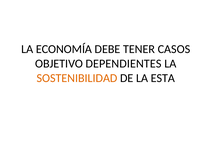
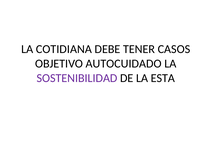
ECONOMÍA: ECONOMÍA -> COTIDIANA (64, 49)
DEPENDIENTES: DEPENDIENTES -> AUTOCUIDADO (124, 63)
SOSTENIBILIDAD colour: orange -> purple (77, 78)
